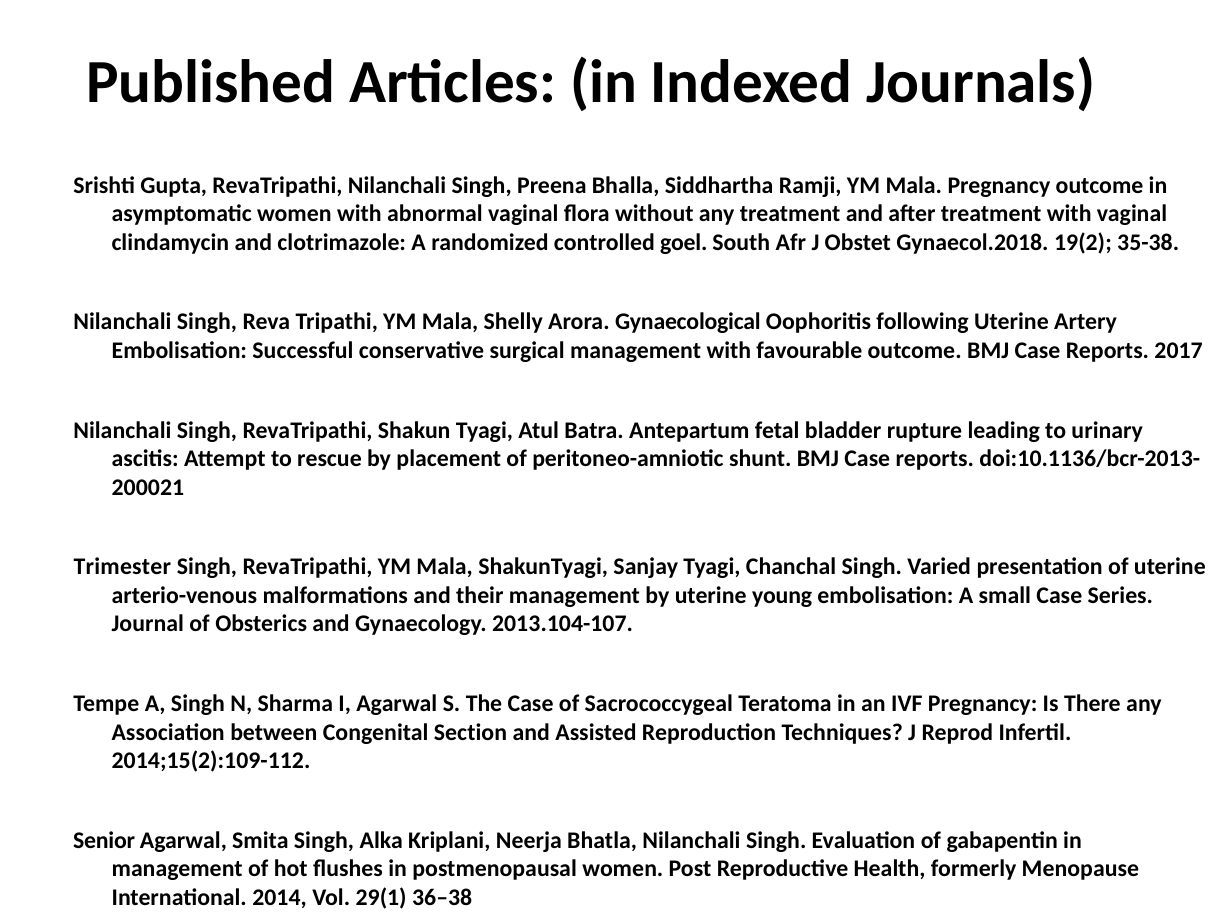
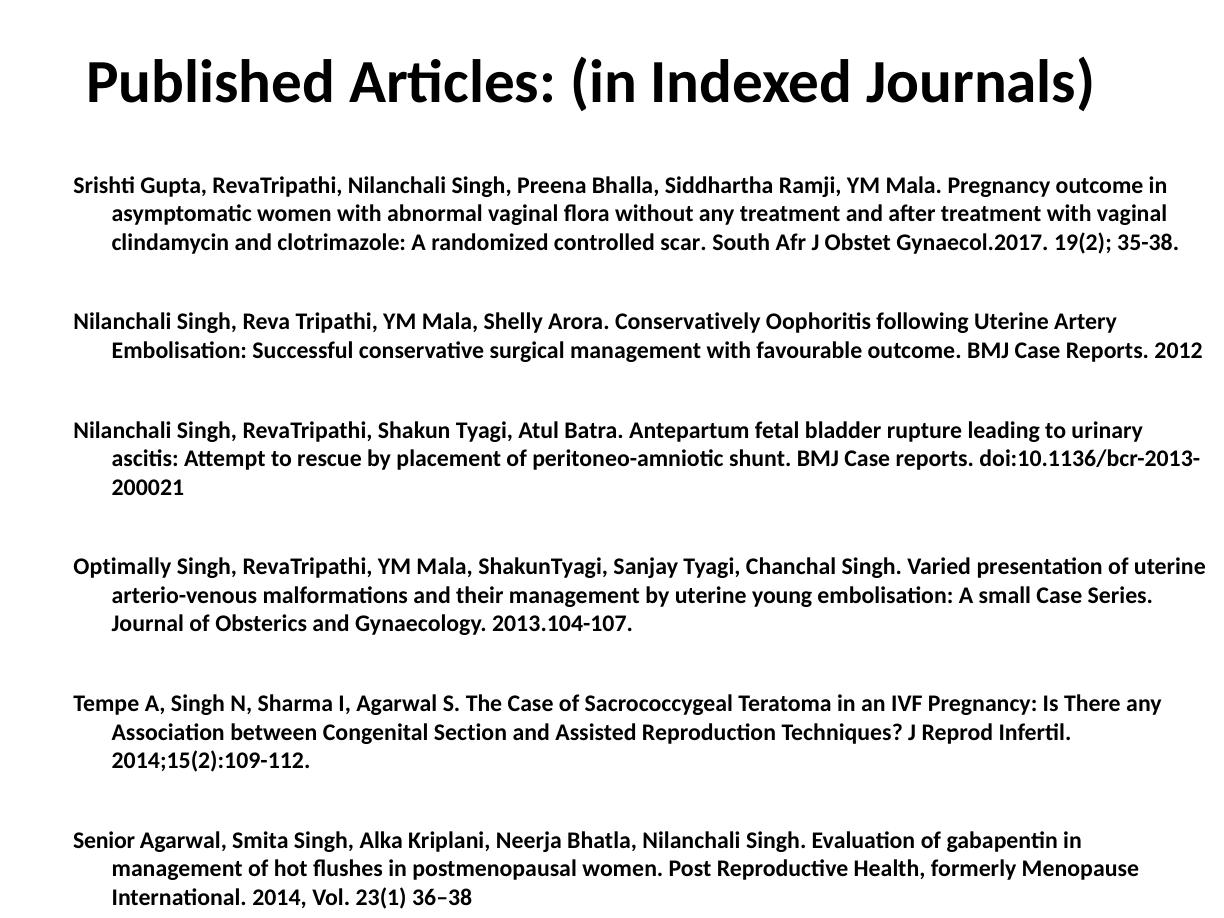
goel: goel -> scar (684, 242)
Gynaecol.2018: Gynaecol.2018 -> Gynaecol.2017 (972, 242)
Gynaecological: Gynaecological -> Conservatively (688, 322)
2017: 2017 -> 2012 (1179, 351)
Trimester: Trimester -> Optimally (122, 567)
29(1: 29(1 -> 23(1 (381, 898)
